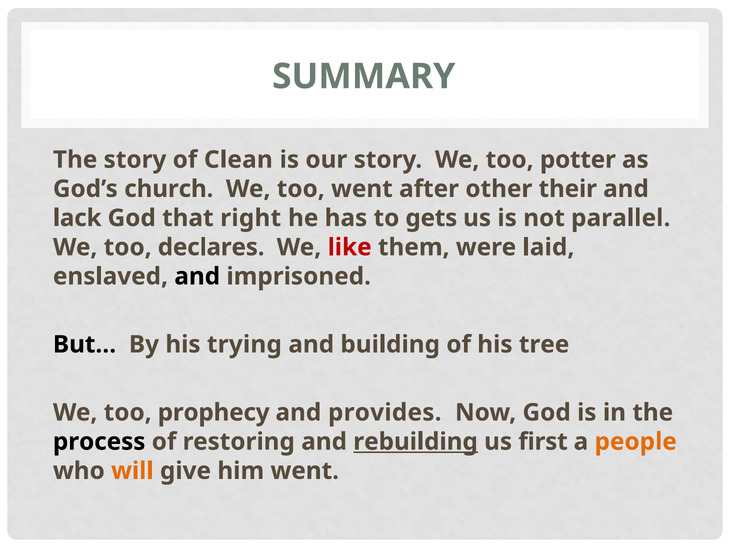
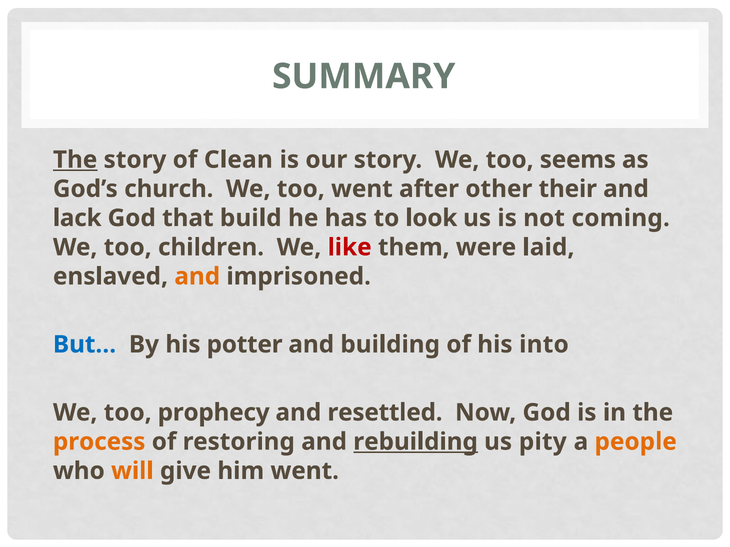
The underline: none -> present (75, 160)
potter: potter -> seems (578, 160)
right: right -> build (251, 218)
gets: gets -> look (431, 218)
parallel: parallel -> coming (621, 218)
declares: declares -> children (211, 247)
and colour: black -> orange (197, 277)
But… colour: black -> blue (85, 345)
trying: trying -> potter (245, 345)
tree: tree -> into (544, 345)
provides: provides -> resettled (385, 413)
process colour: black -> orange (99, 442)
first: first -> pity (543, 442)
